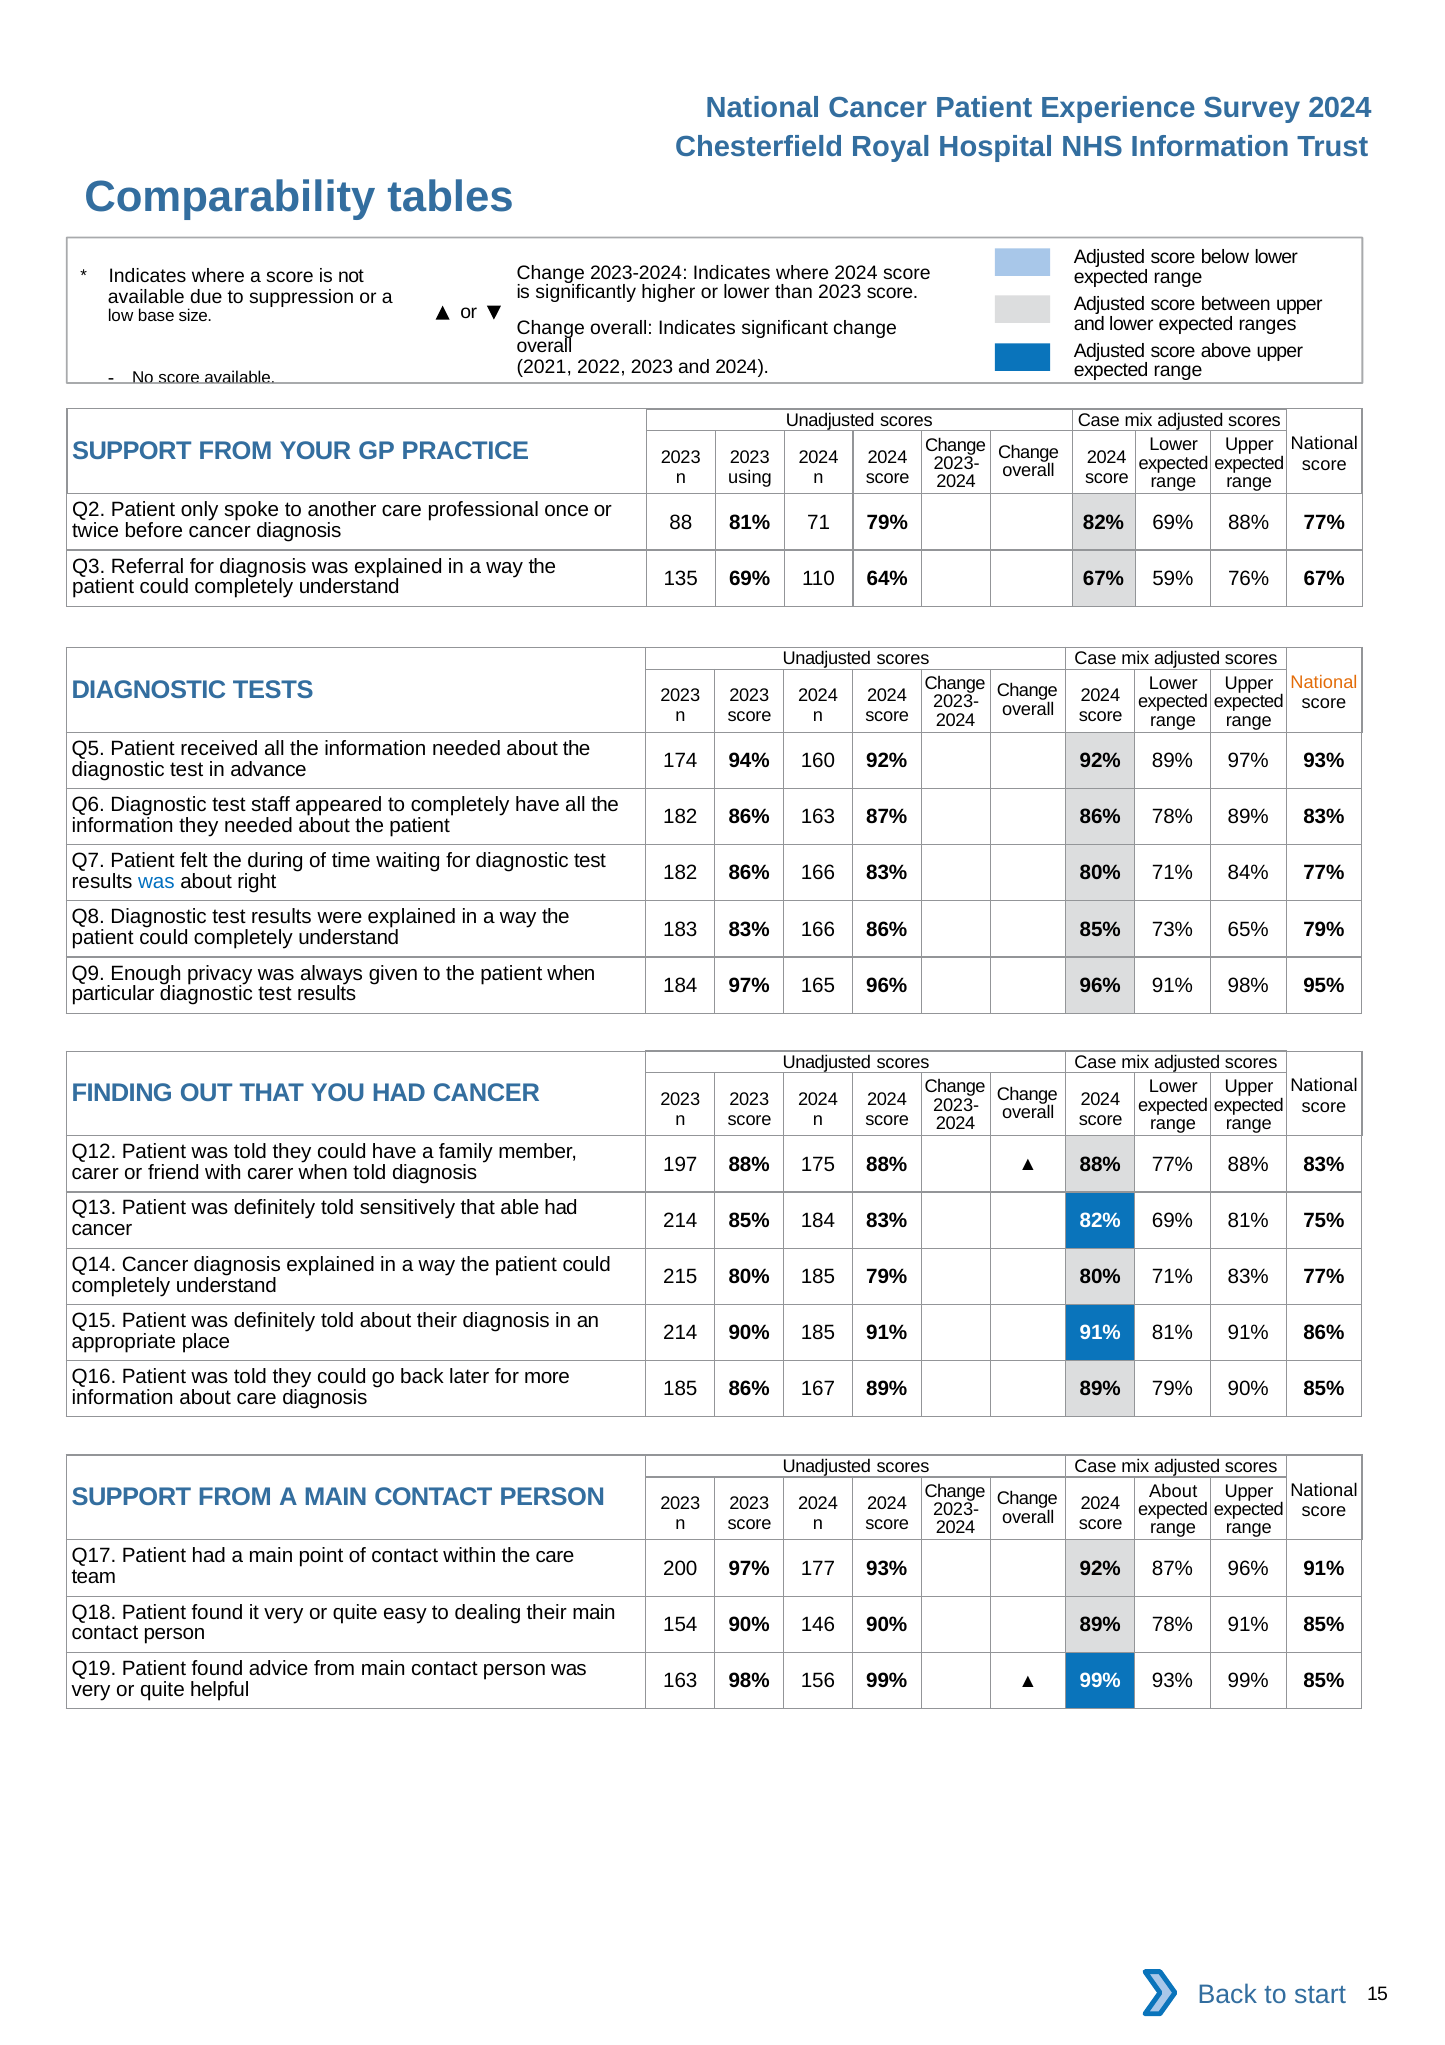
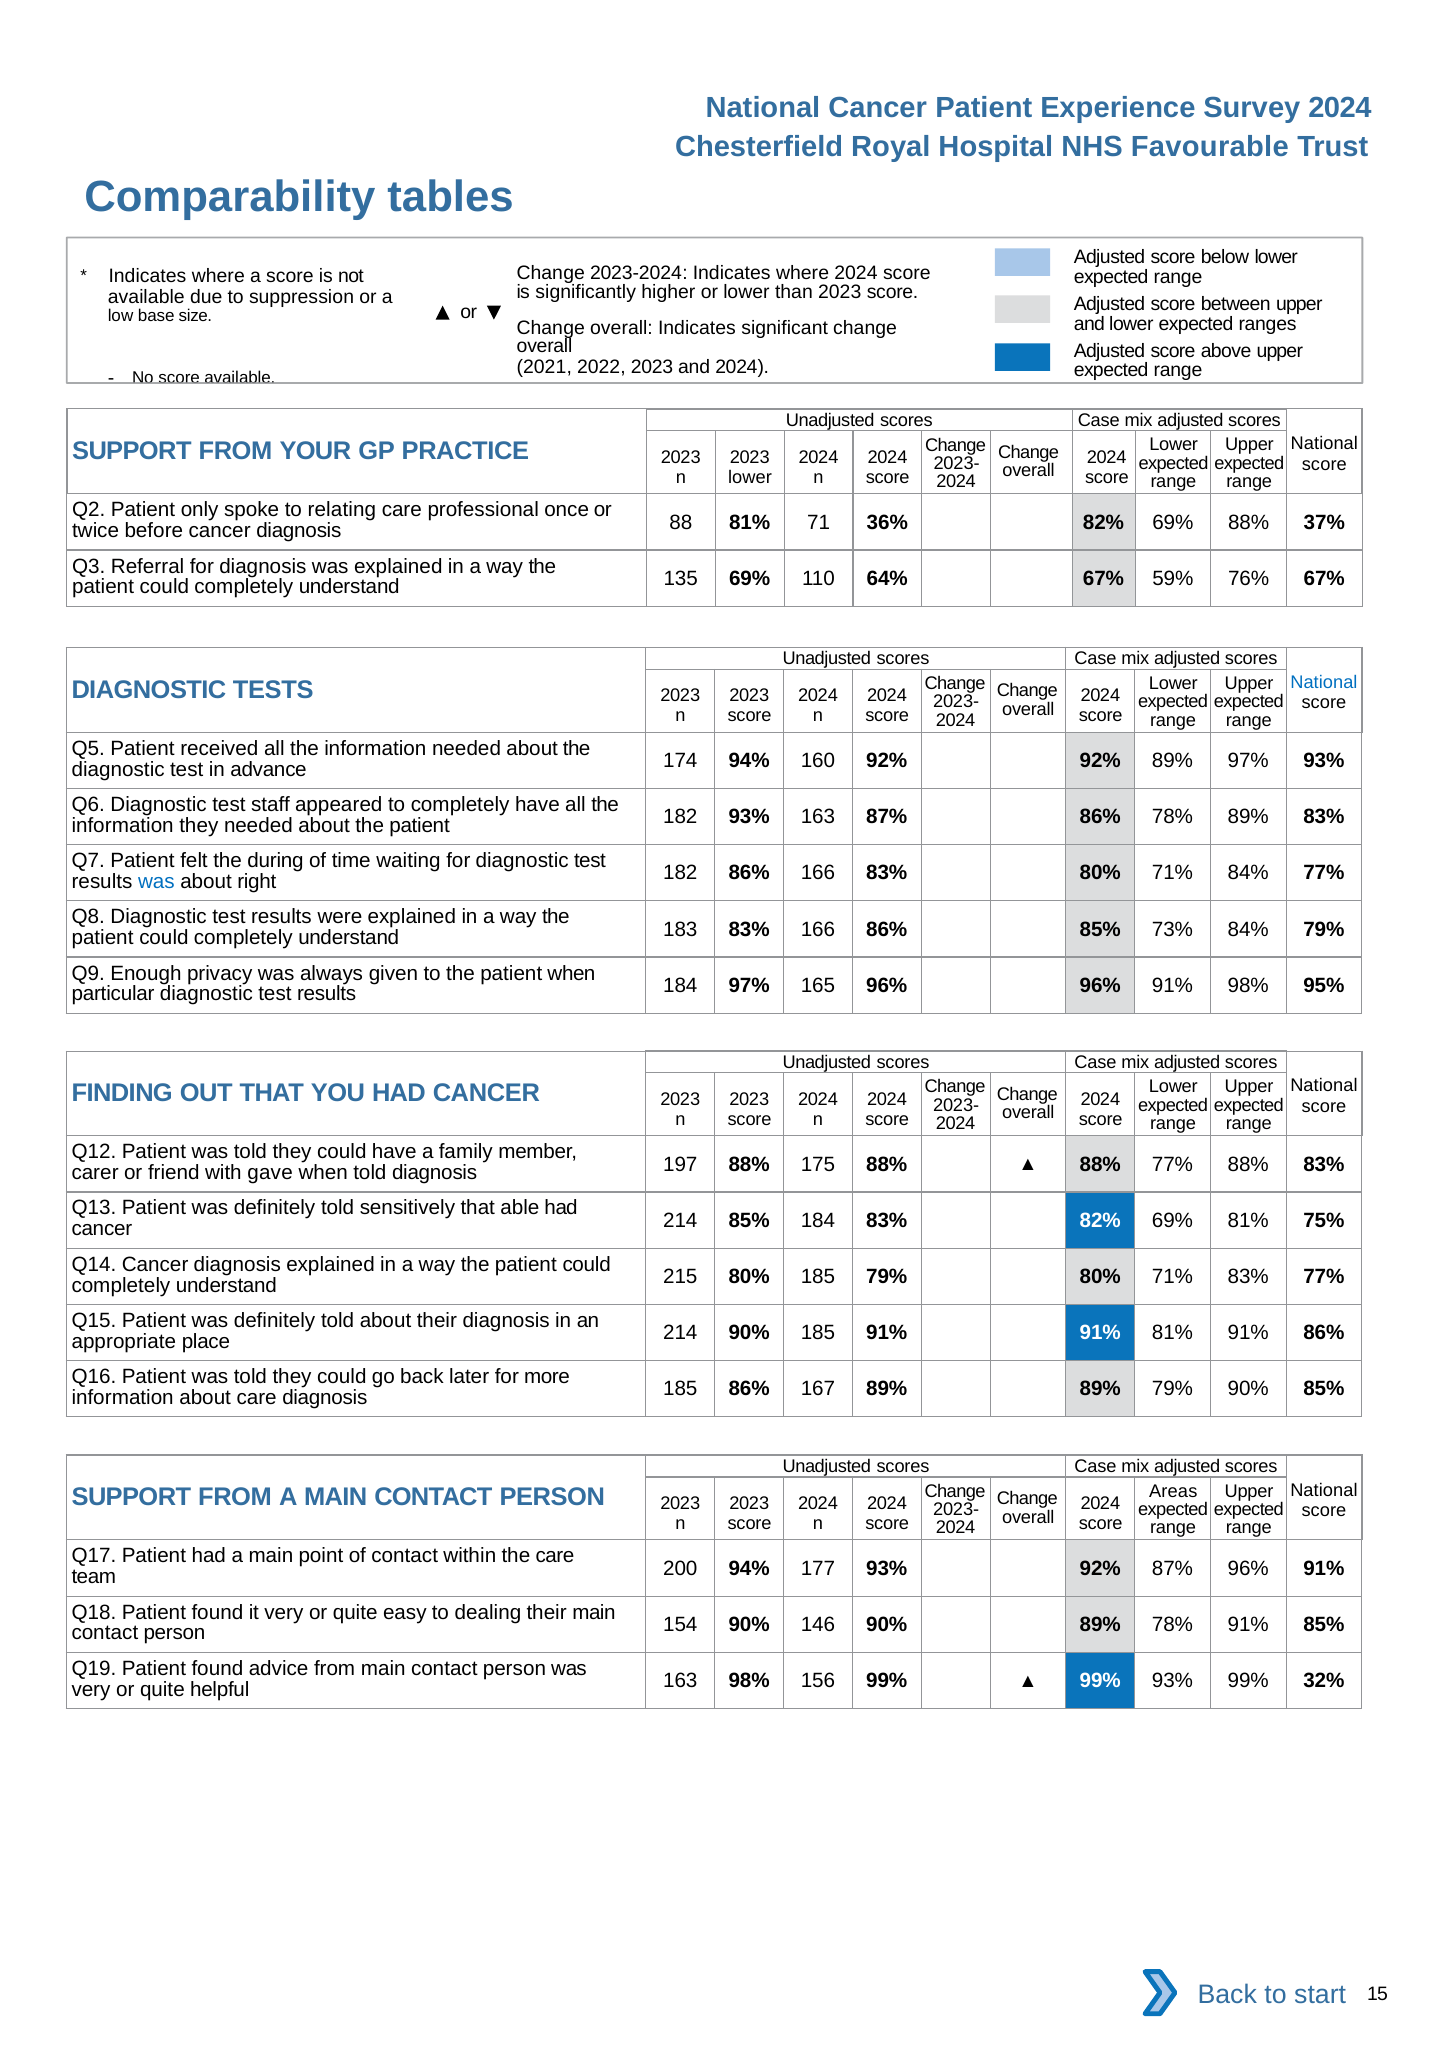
NHS Information: Information -> Favourable (1210, 147)
using: using -> lower (750, 477)
another: another -> relating (342, 510)
71 79%: 79% -> 36% (887, 522)
69% 88% 77%: 77% -> 37% (1324, 522)
National colour: orange -> blue (1324, 682)
patient 182 86%: 86% -> 93% (749, 817)
73% 65%: 65% -> 84% (1248, 929)
with carer: carer -> gave (270, 1173)
About: About -> Areas (1173, 1491)
200 97%: 97% -> 94% (749, 1568)
99% 85%: 85% -> 32% (1324, 1681)
